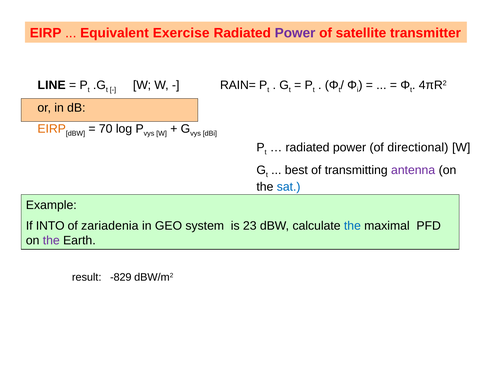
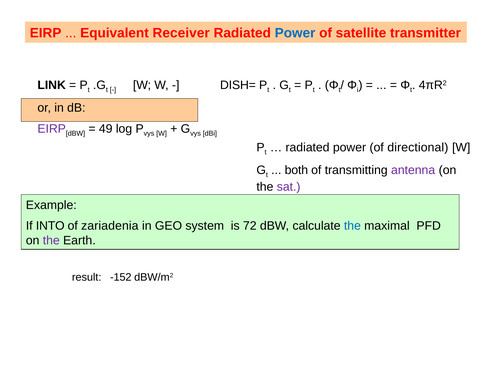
Exercise: Exercise -> Receiver (181, 33)
Power colour: purple -> blue (295, 33)
LINE: LINE -> LINK (52, 85)
RAIN=: RAIN= -> DISH= (238, 85)
EIRP colour: orange -> purple (52, 129)
70: 70 -> 49 (106, 129)
best: best -> both (296, 170)
sat colour: blue -> purple (289, 187)
23: 23 -> 72 (250, 226)
-829: -829 -> -152 (121, 277)
